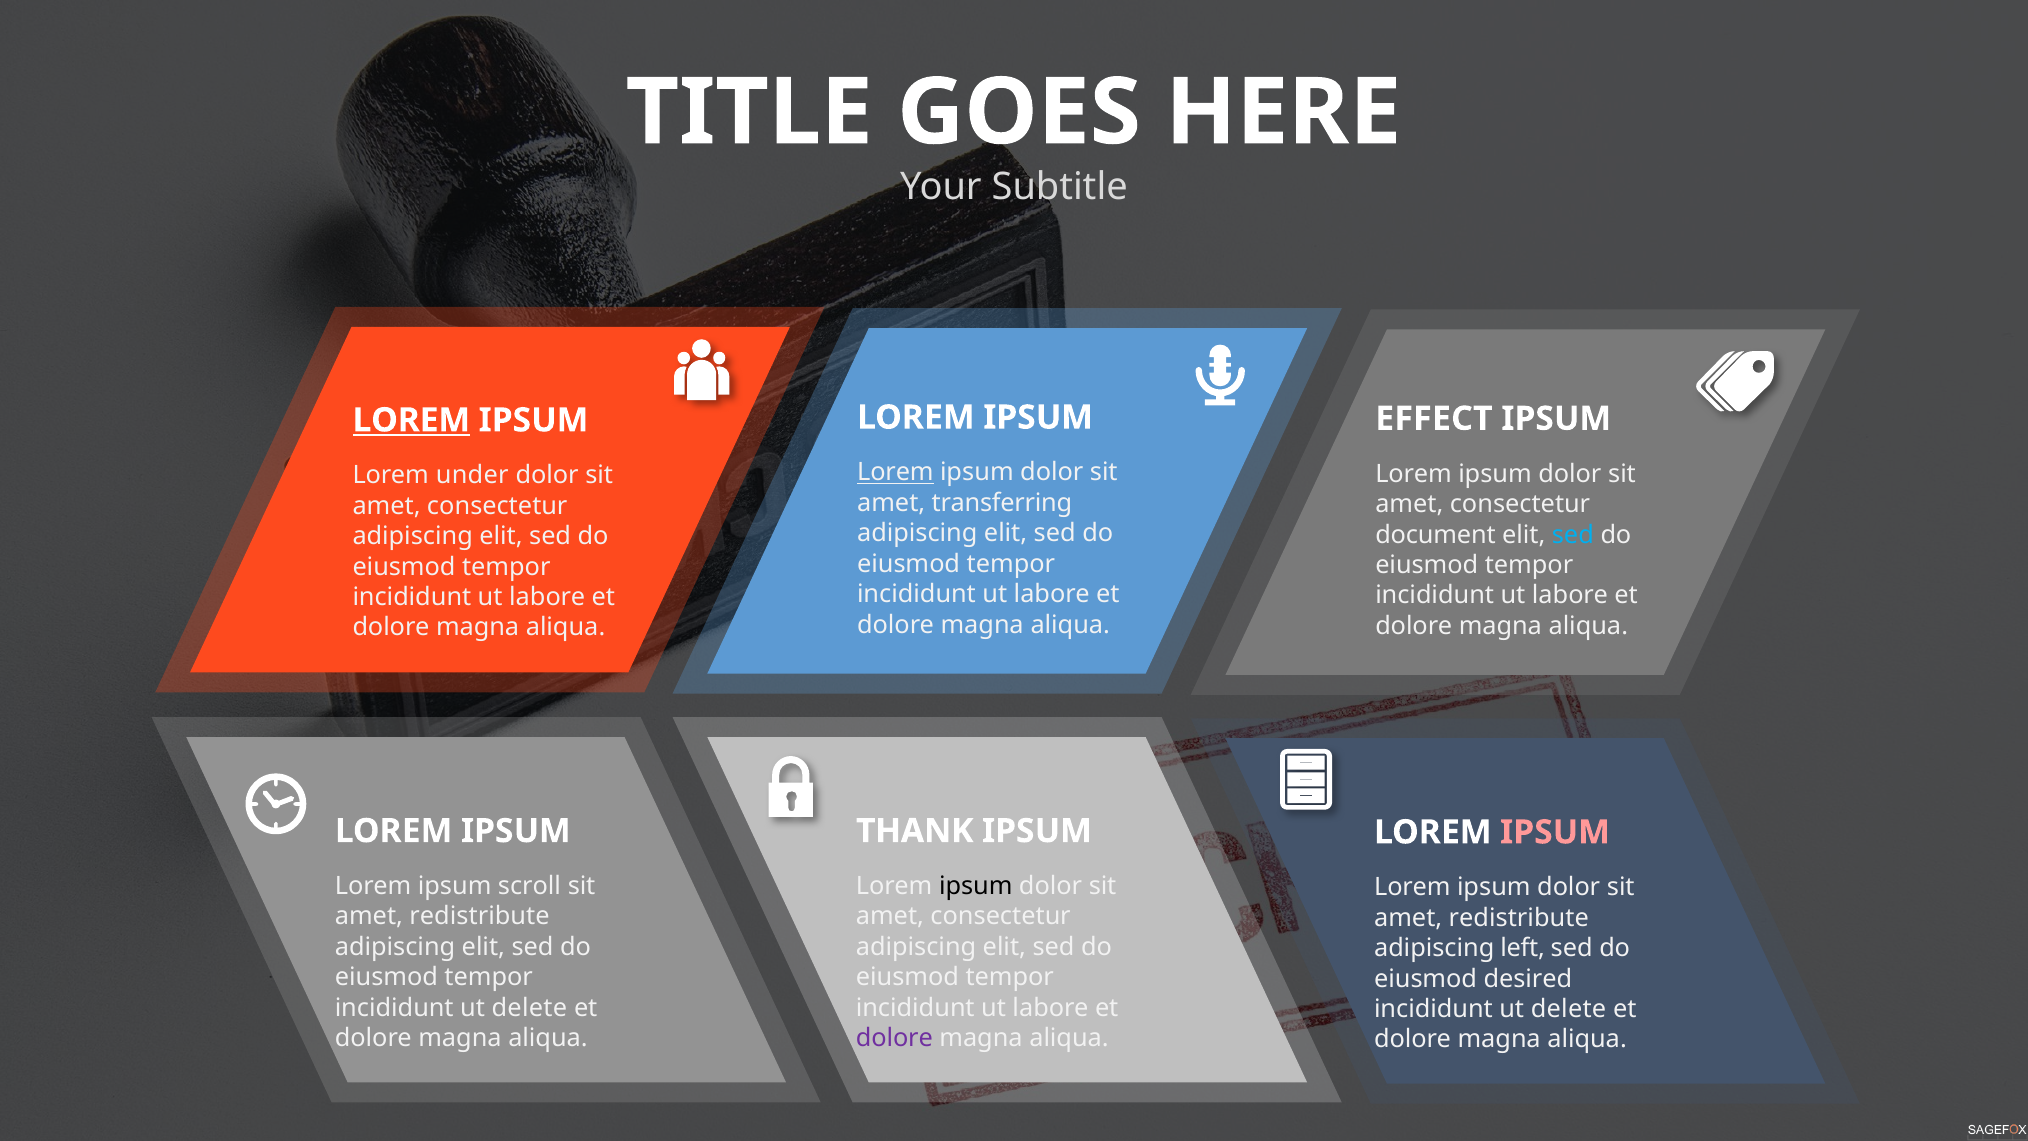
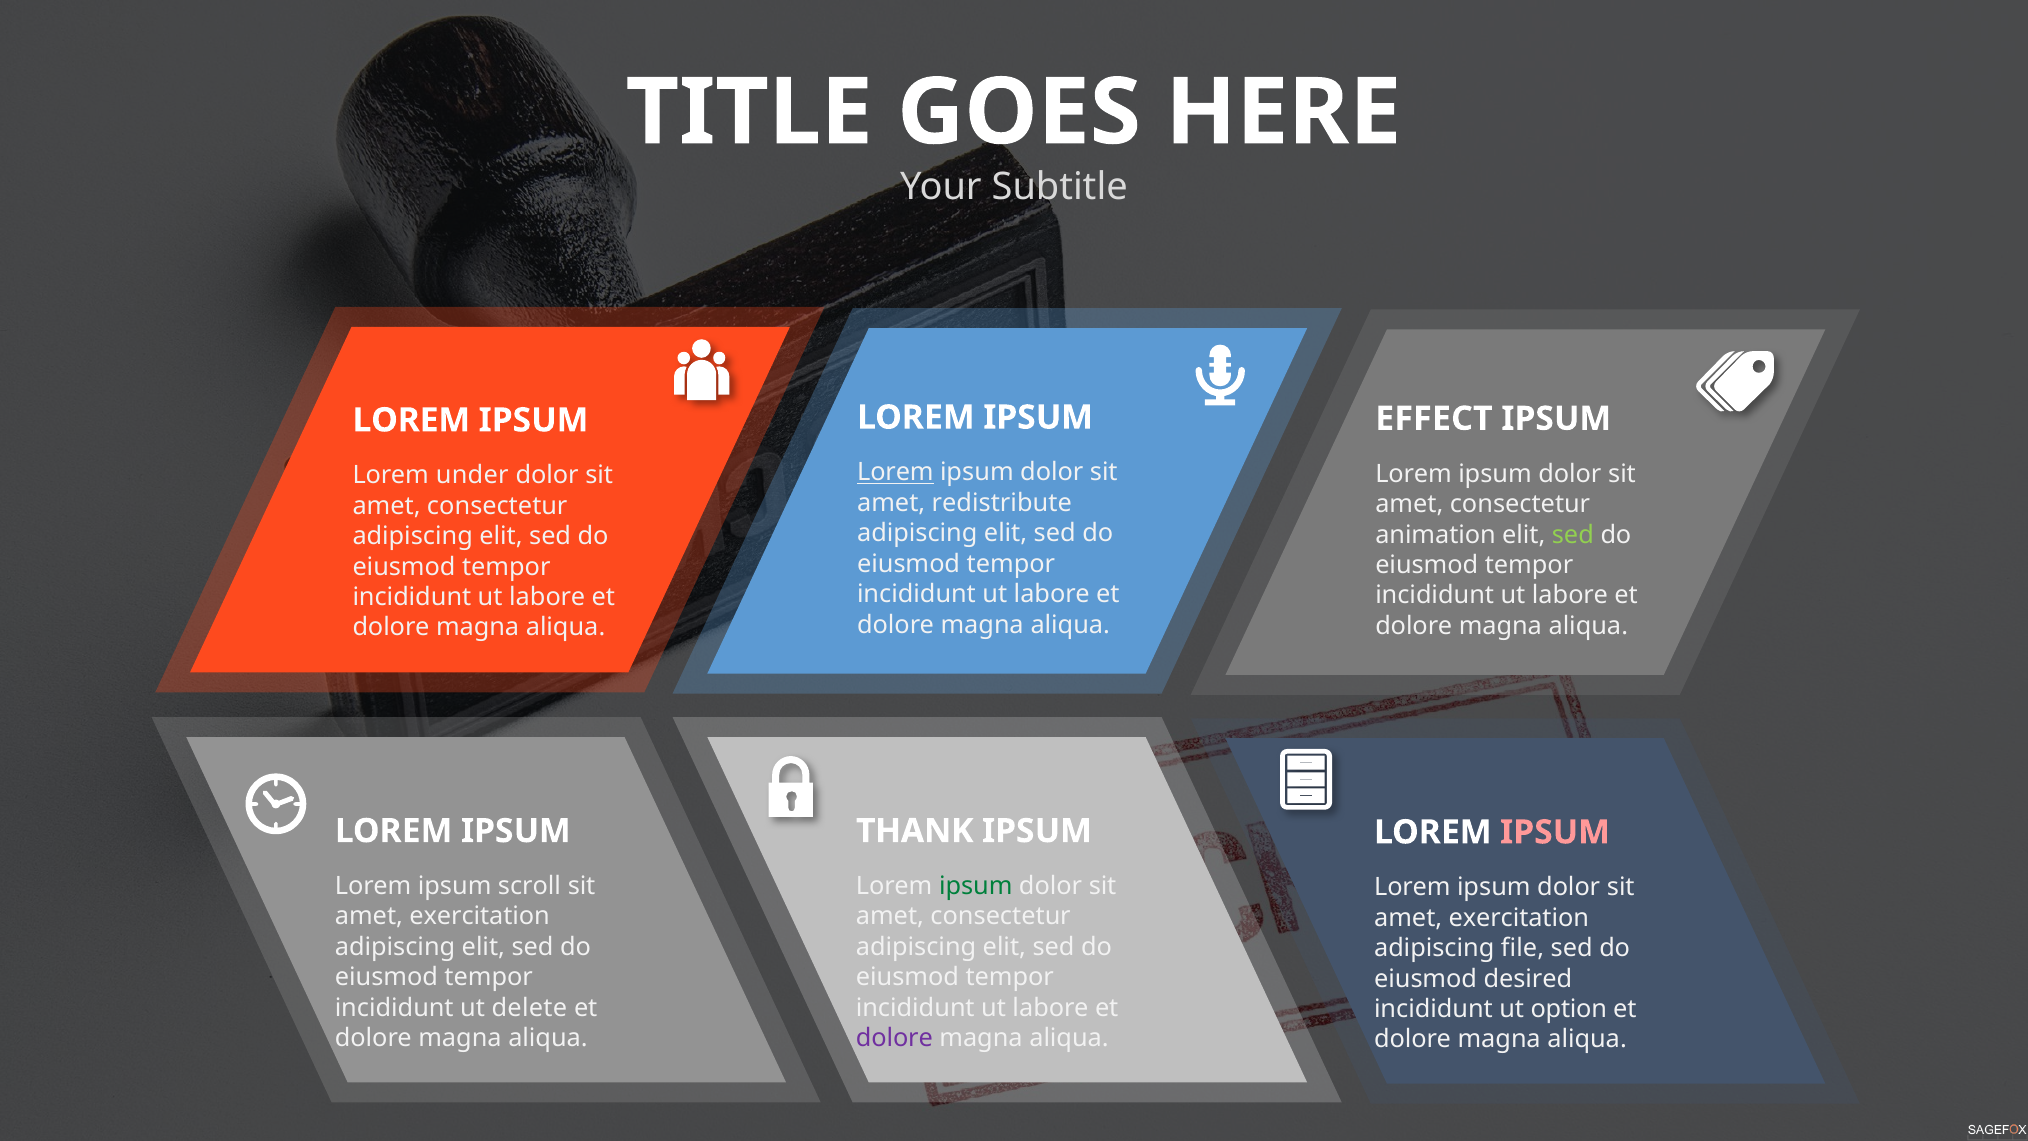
LOREM underline: present -> none (411, 420)
transferring: transferring -> redistribute (1002, 503)
document: document -> animation (1436, 535)
sed colour: light blue -> light green (1573, 535)
ipsum colour: black -> green (976, 886)
redistribute: redistribute -> exercitation (480, 916)
redistribute: redistribute -> exercitation (1519, 918)
left: left -> file (1522, 948)
delete: delete -> option (1569, 1009)
